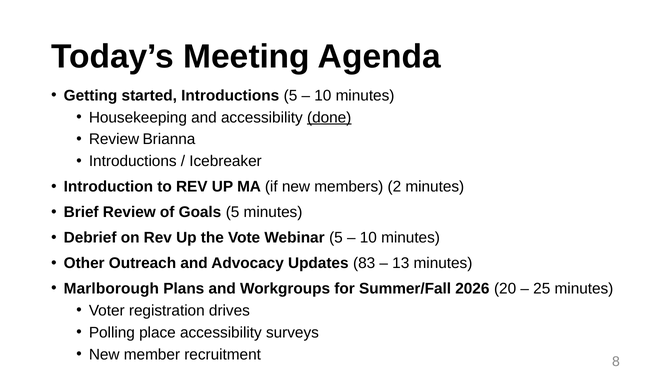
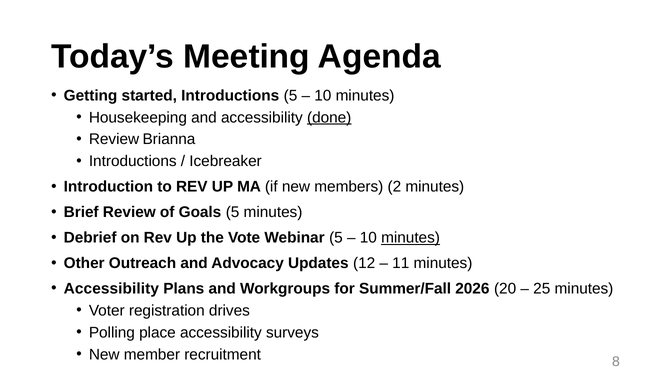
minutes underline: none -> present (411, 237)
83: 83 -> 12 (364, 263)
13: 13 -> 11 (401, 263)
Marlborough: Marlborough -> Accessibility (111, 288)
